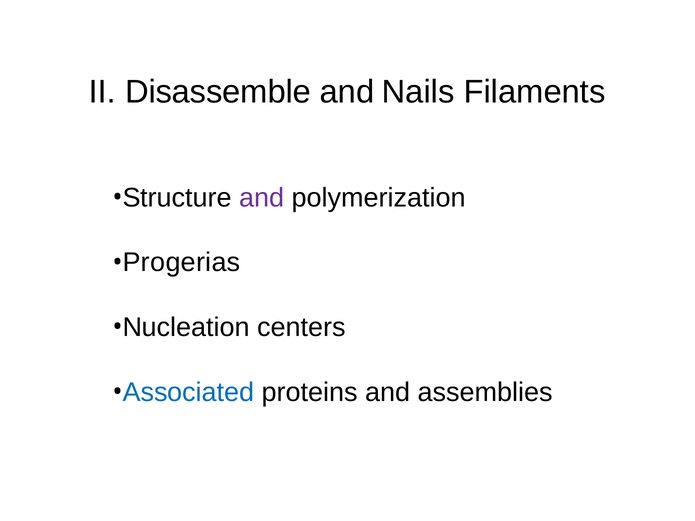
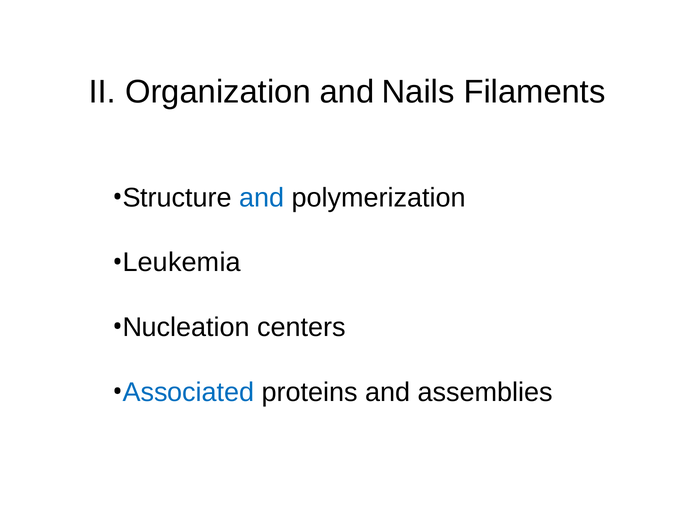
Disassemble: Disassemble -> Organization (218, 92)
and colour: purple -> blue (262, 198)
Progerias: Progerias -> Leukemia (182, 263)
